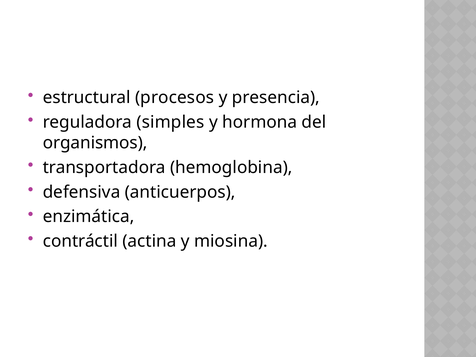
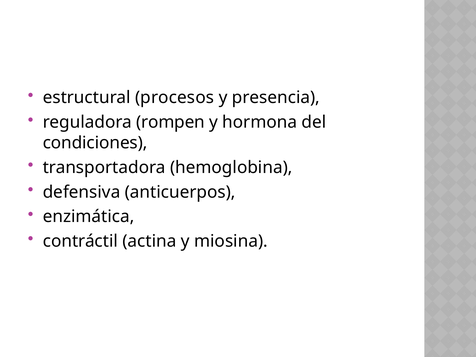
simples: simples -> rompen (171, 122)
organismos: organismos -> condiciones (95, 143)
